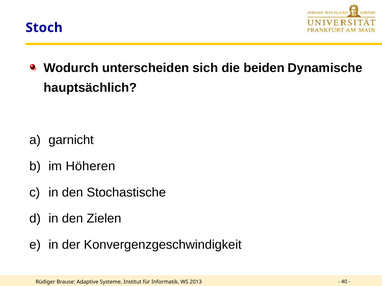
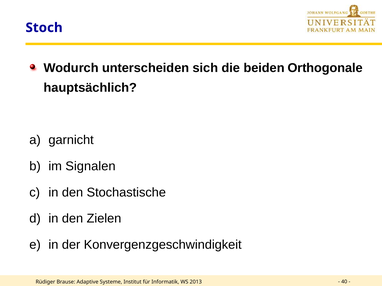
Dynamische: Dynamische -> Orthogonale (325, 68)
Höheren: Höheren -> Signalen (90, 166)
